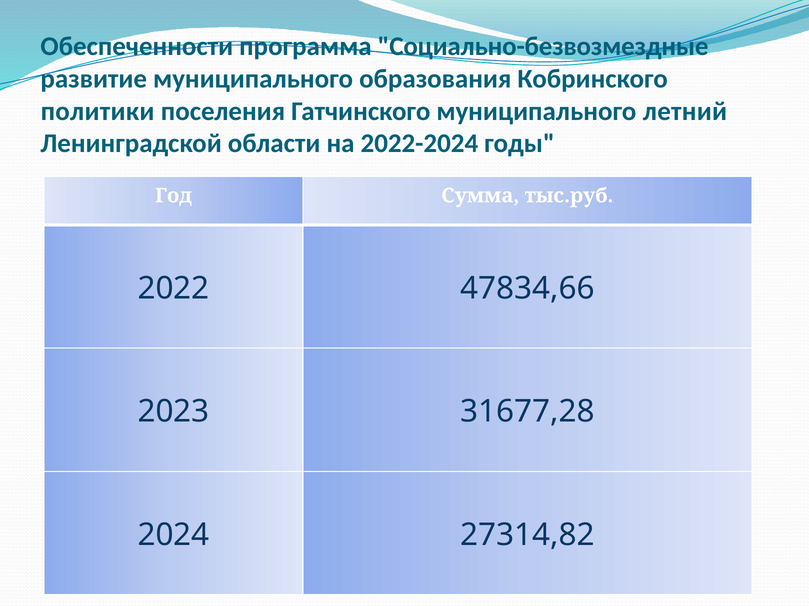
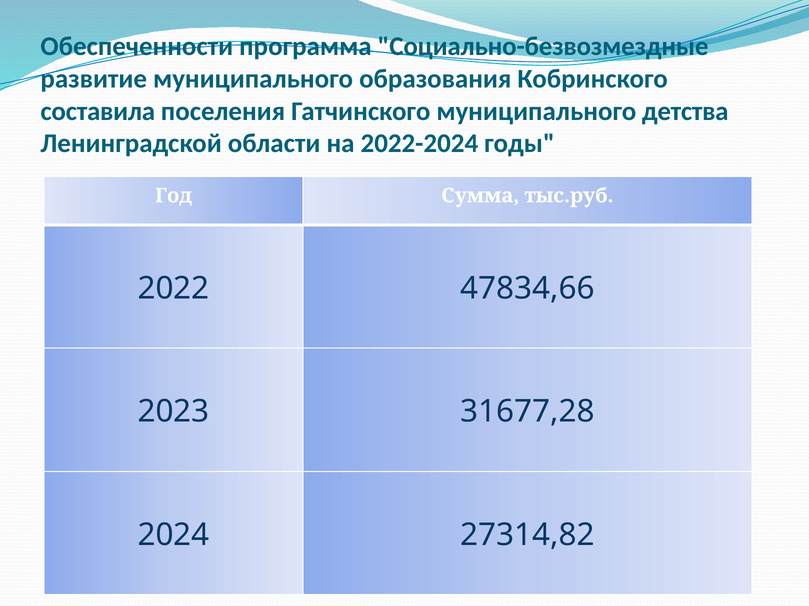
политики: политики -> составила (98, 111)
летний: летний -> детства (685, 111)
